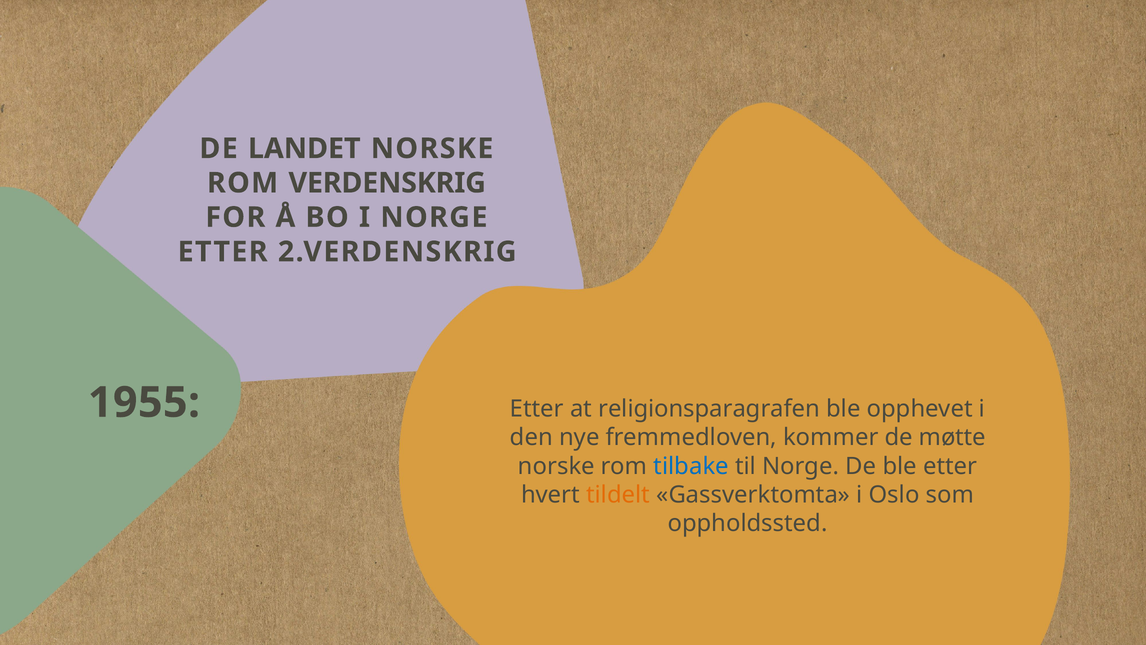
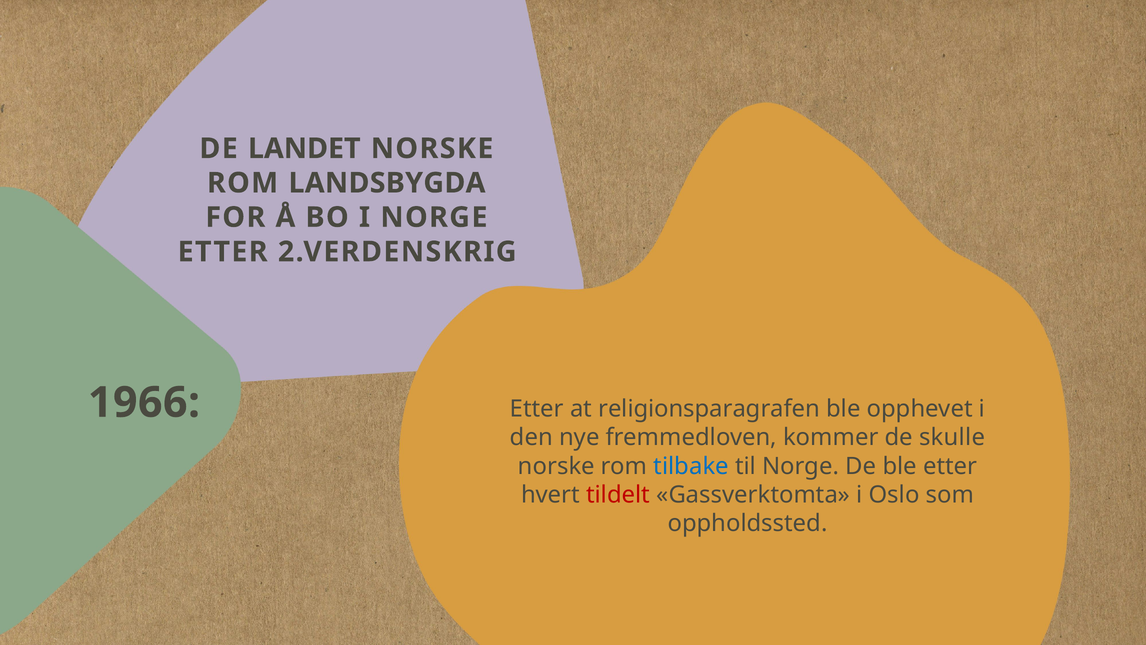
VERDENSKRIG: VERDENSKRIG -> LANDSBYGDA (387, 183)
1955: 1955 -> 1966 (144, 402)
møtte: møtte -> skulle (952, 437)
tildelt colour: orange -> red (618, 495)
